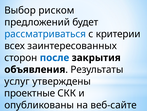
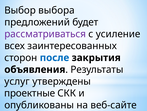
риском: риском -> выбора (56, 10)
рассматриваться colour: blue -> purple (45, 34)
критерии: критерии -> усиление (118, 34)
